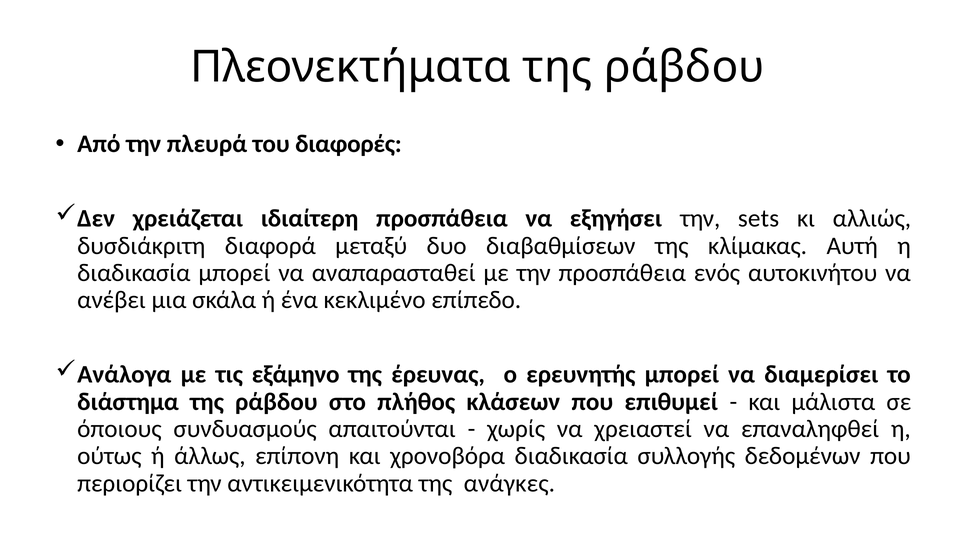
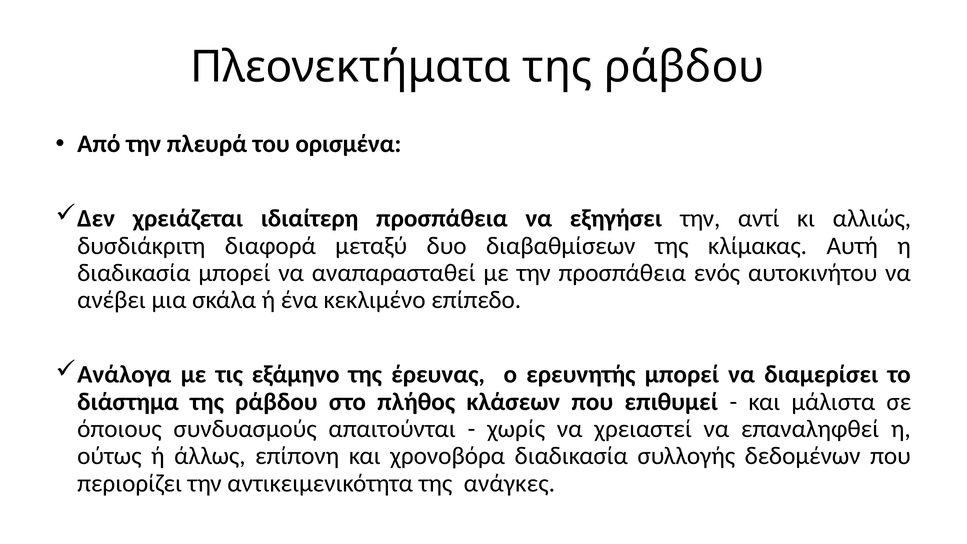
διαφορές: διαφορές -> ορισμένα (348, 144)
sets: sets -> αντί (759, 219)
